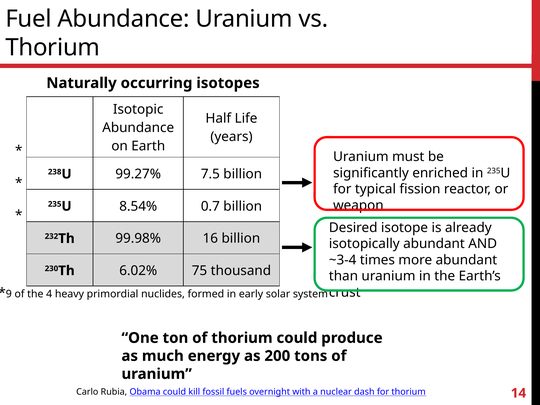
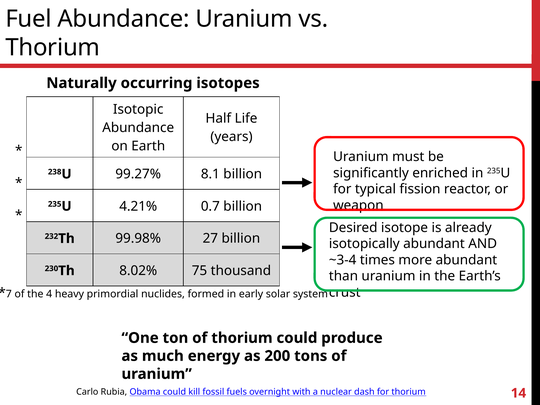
7.5: 7.5 -> 8.1 (210, 174)
8.54%: 8.54% -> 4.21% (138, 206)
16: 16 -> 27 (210, 238)
6.02%: 6.02% -> 8.02% (138, 271)
9: 9 -> 7 (9, 294)
